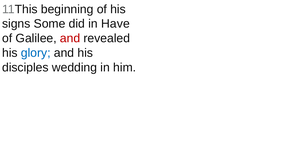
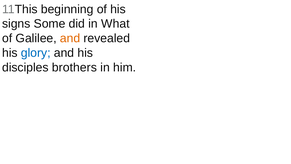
Have: Have -> What (115, 24)
and colour: red -> orange (70, 38)
wedding: wedding -> brothers (74, 67)
